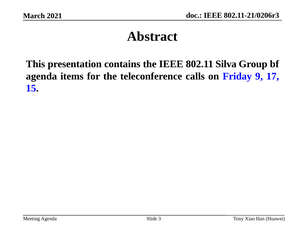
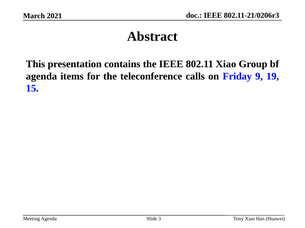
802.11 Silva: Silva -> Xiao (226, 64)
17: 17 -> 19 (273, 76)
